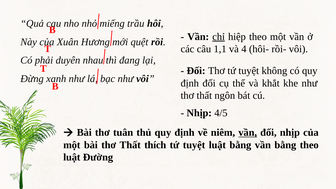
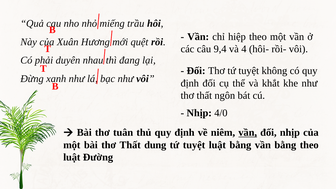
chỉ underline: present -> none (219, 37)
1,1: 1,1 -> 9,4 (220, 49)
4/5: 4/5 -> 4/0 (221, 113)
thích: thích -> dung (155, 145)
